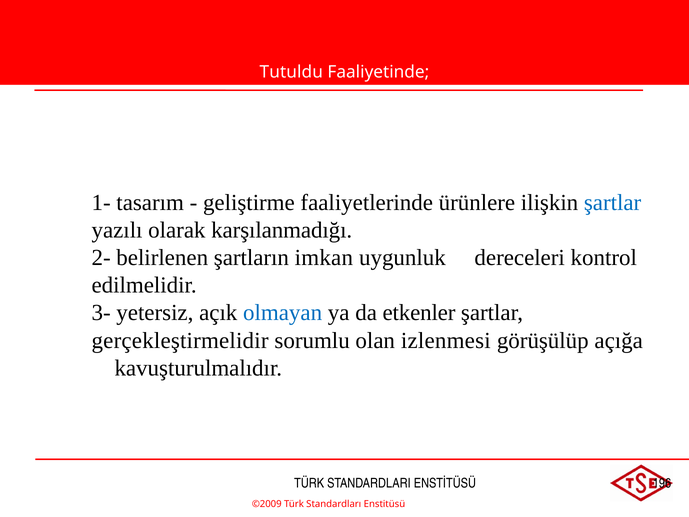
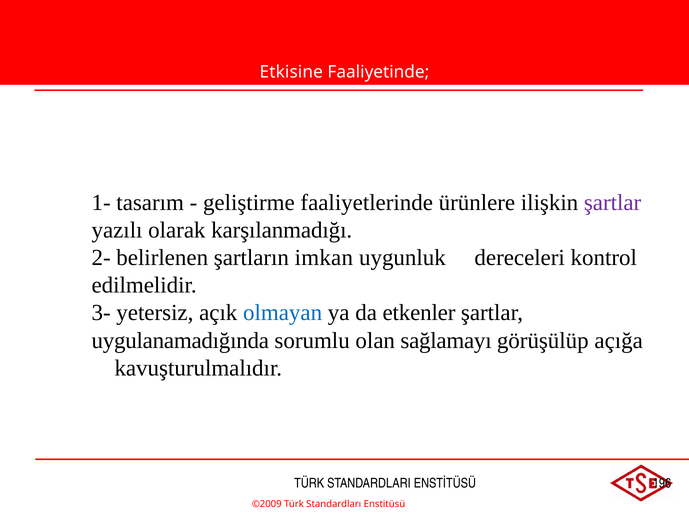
Tutuldu: Tutuldu -> Etkisine (291, 72)
şartlar colour: blue -> purple (613, 202)
gerçekleştirmelidir: gerçekleştirmelidir -> uygulanamadığında (180, 340)
izlenmesi: izlenmesi -> sağlamayı (446, 340)
